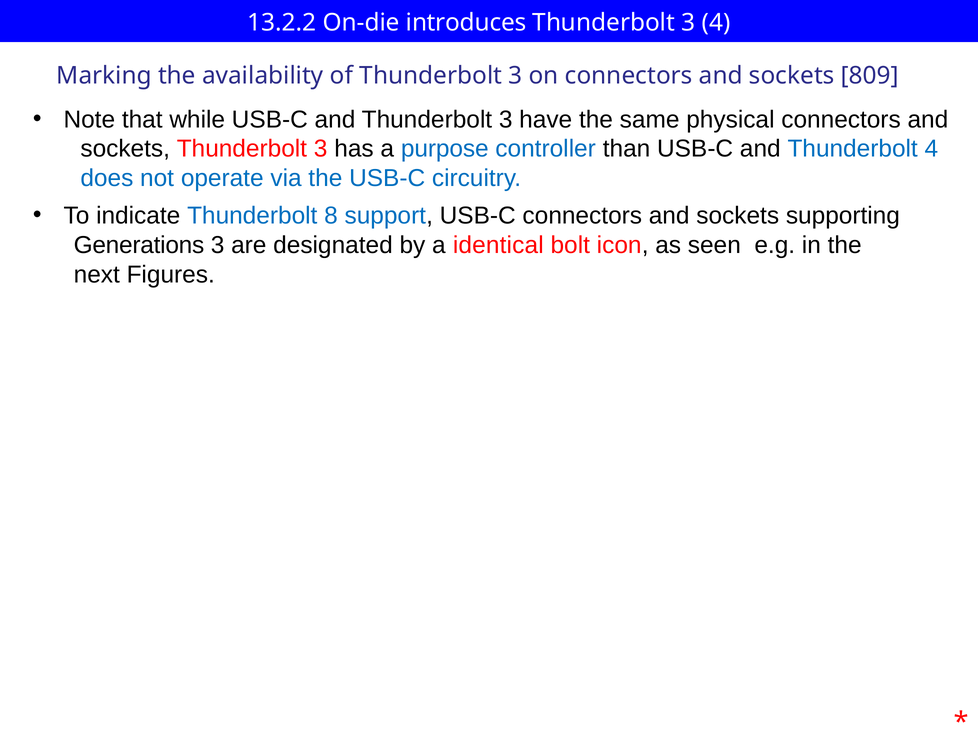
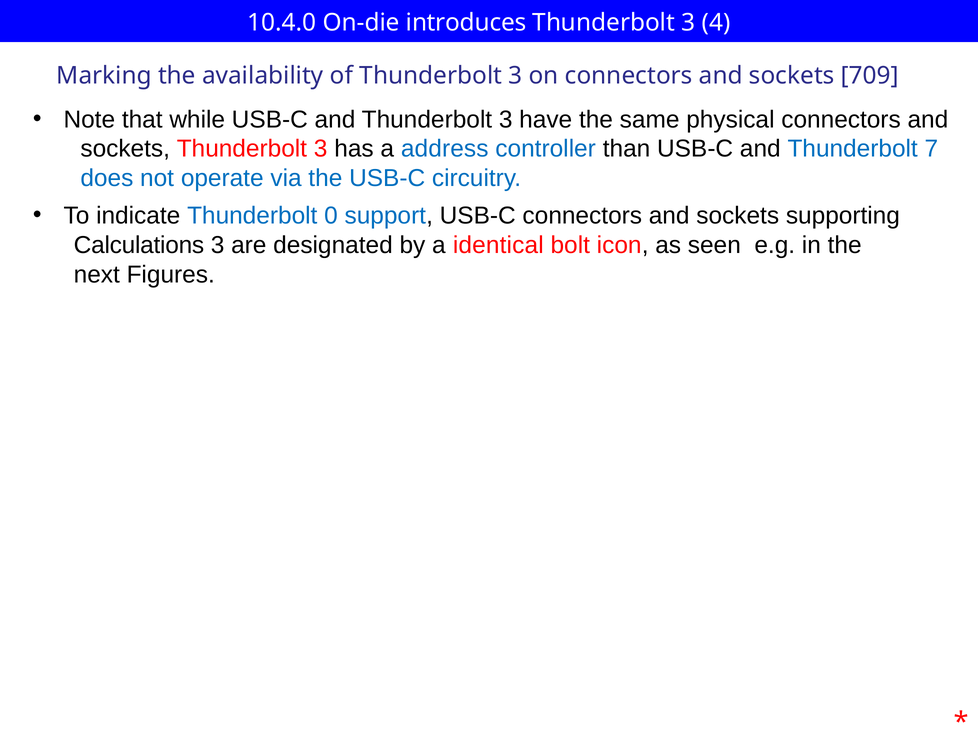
13.2.2: 13.2.2 -> 10.4.0 (282, 23)
809: 809 -> 709 (870, 76)
purpose: purpose -> address (445, 149)
Thunderbolt 4: 4 -> 7 (931, 149)
8: 8 -> 0 (331, 216)
Generations: Generations -> Calculations (139, 245)
